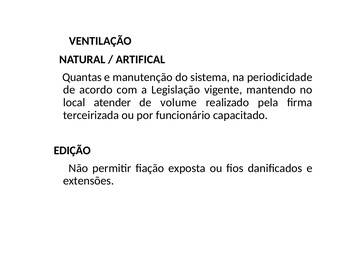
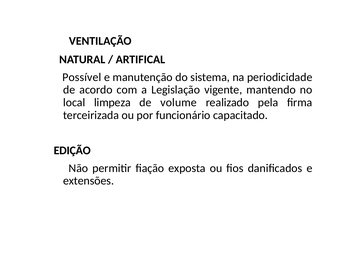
Quantas: Quantas -> Possível (82, 77)
atender: atender -> limpeza (112, 102)
